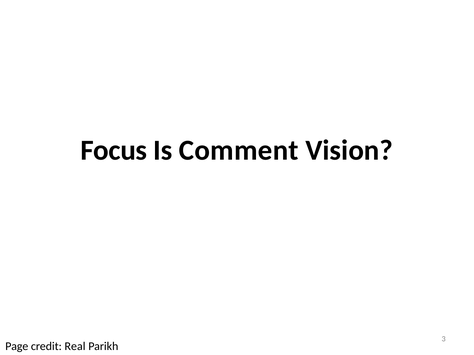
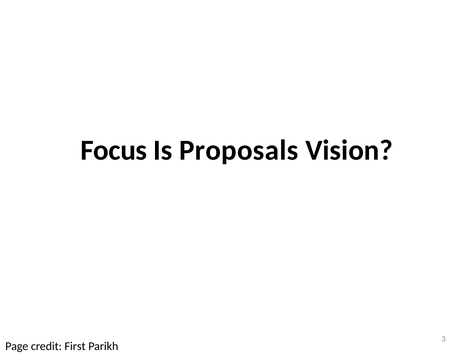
Comment: Comment -> Proposals (239, 151)
Real: Real -> First (75, 347)
